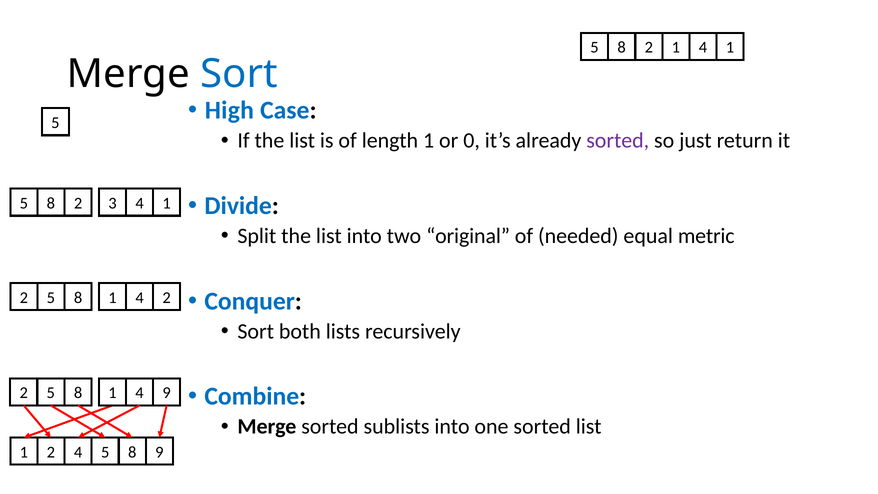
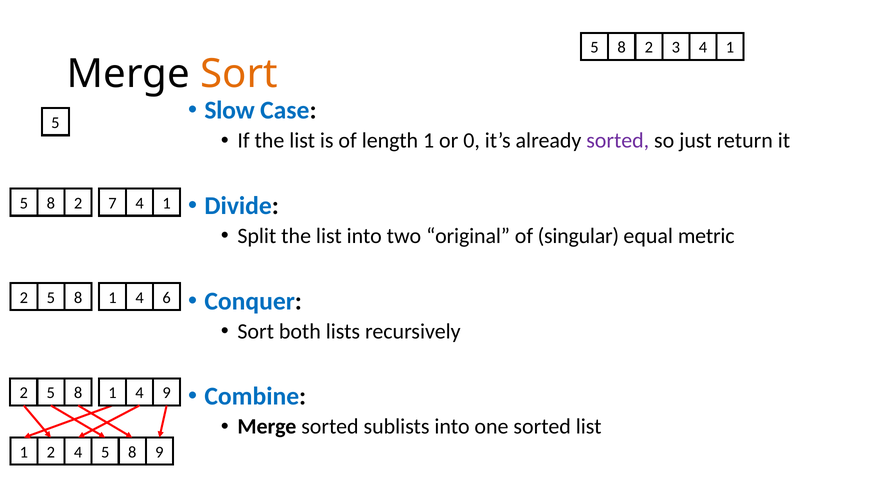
8 2 1: 1 -> 3 (676, 47)
Sort colour: blue -> orange (239, 74)
High: High -> Slow (230, 110)
3: 3 -> 7 (113, 203)
needed: needed -> singular (578, 236)
4 2: 2 -> 6 (167, 298)
